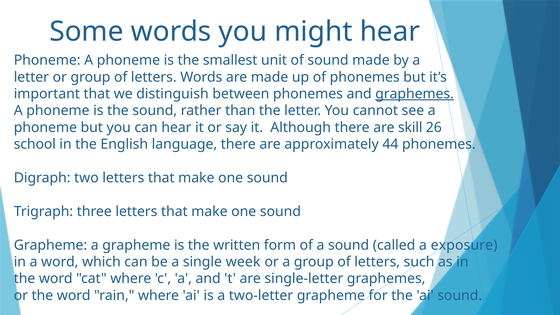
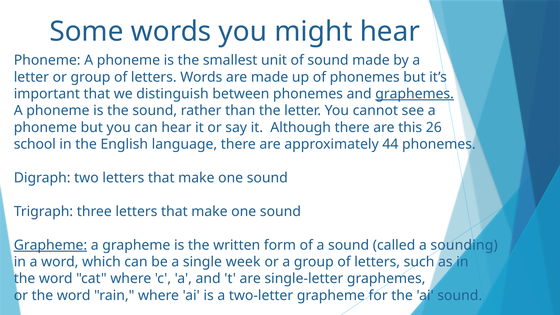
skill: skill -> this (410, 127)
Grapheme underline: none -> present (50, 245)
exposure: exposure -> sounding (464, 245)
